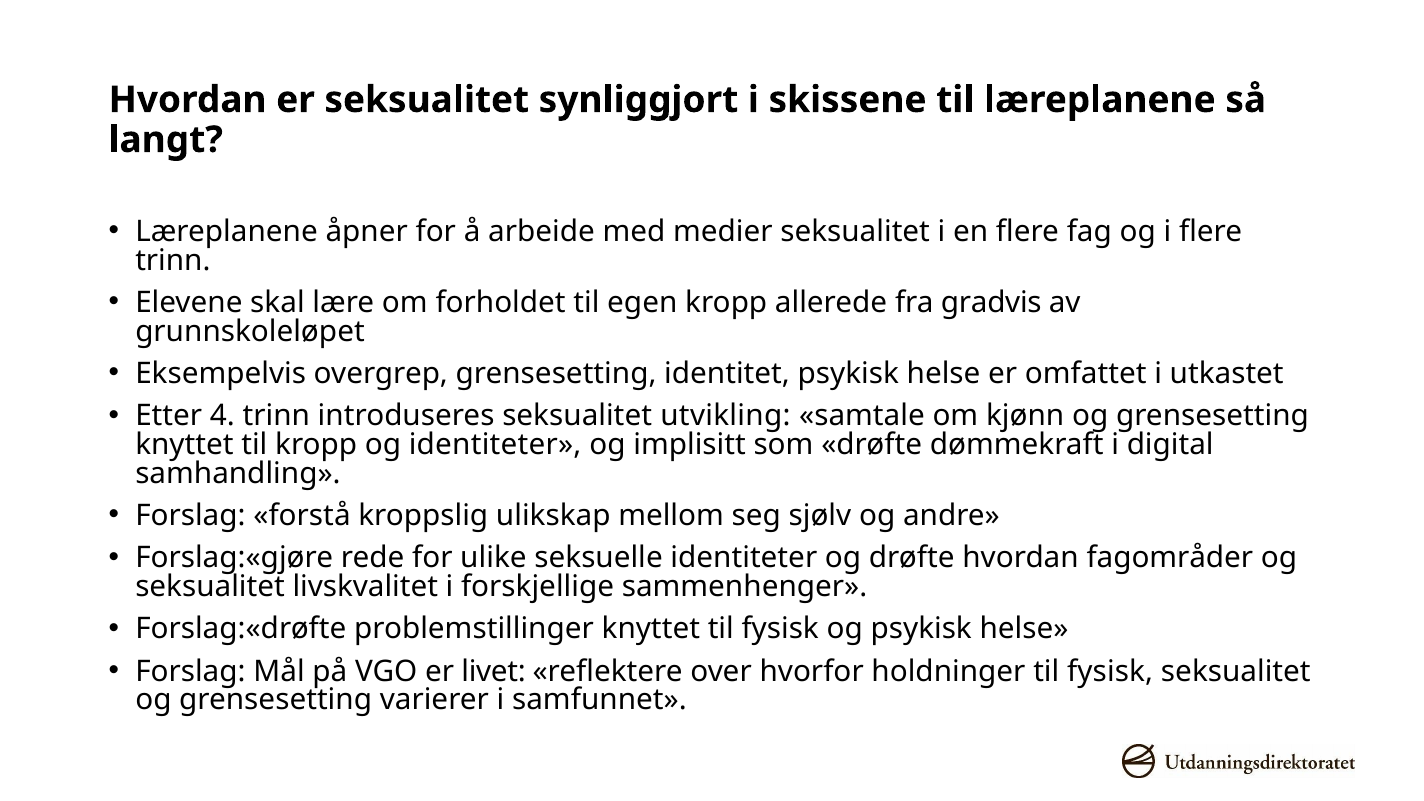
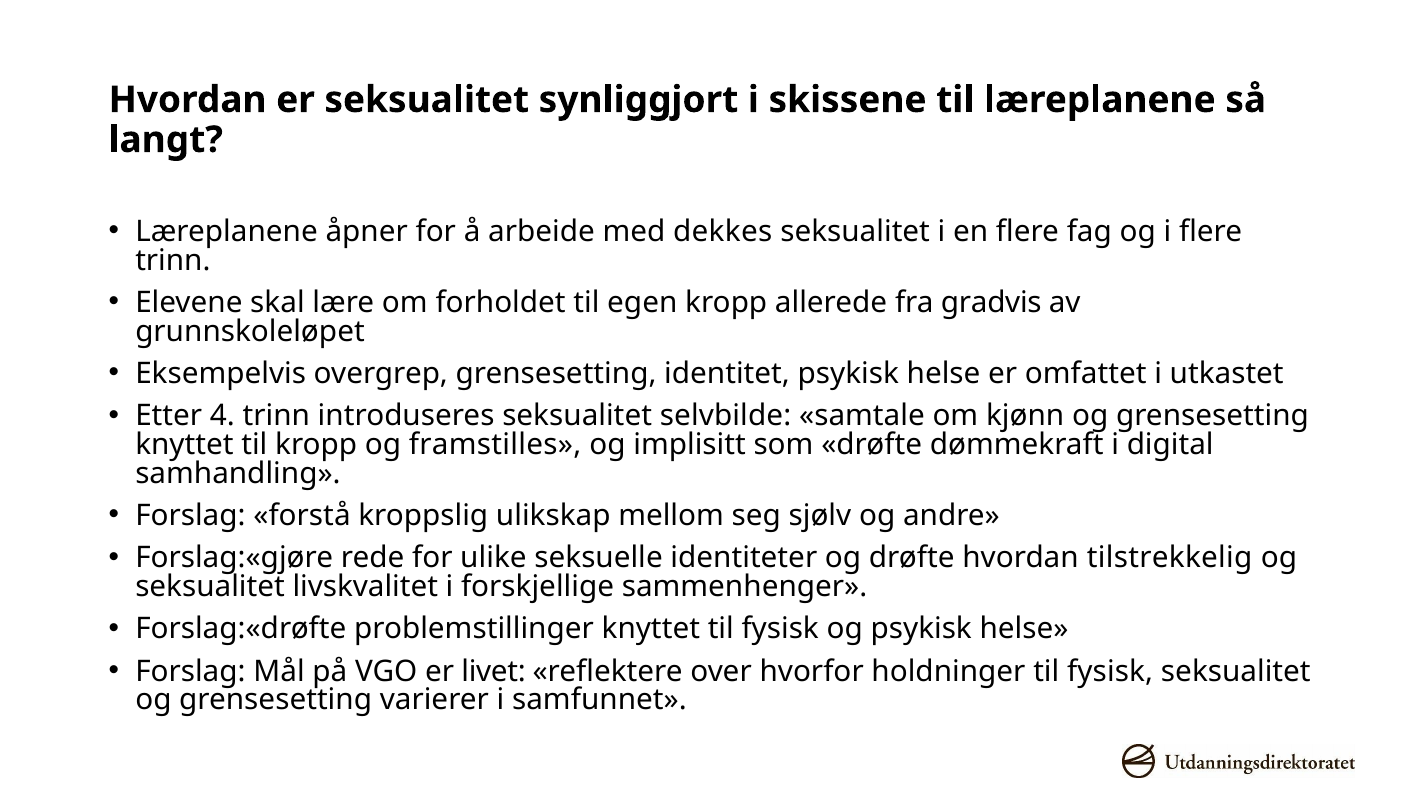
medier: medier -> dekkes (723, 232)
utvikling: utvikling -> selvbilde (726, 416)
og identiteter: identiteter -> framstilles (495, 445)
fagområder: fagområder -> tilstrekkelig (1170, 558)
